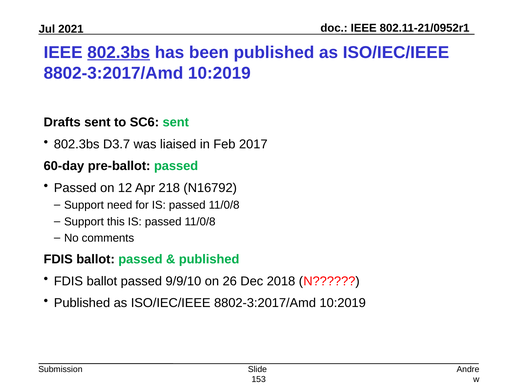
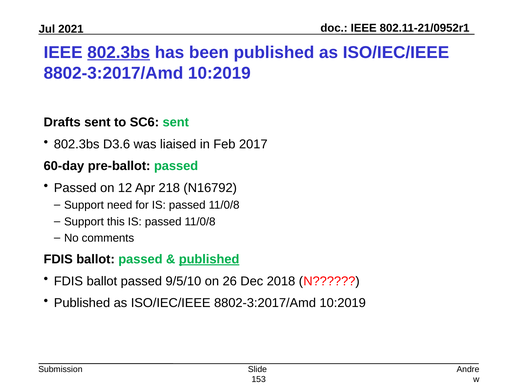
D3.7: D3.7 -> D3.6 (117, 144)
published underline: none -> present (209, 259)
9/9/10: 9/9/10 -> 9/5/10 (183, 281)
